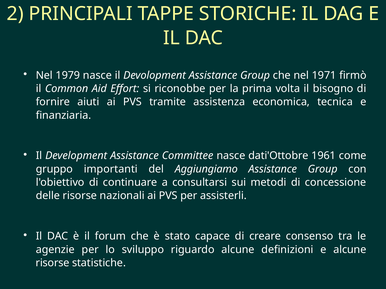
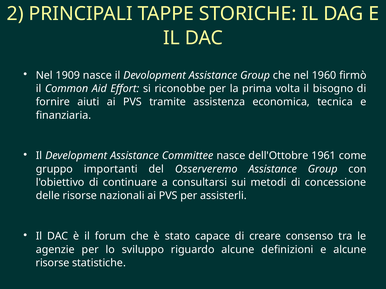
1979: 1979 -> 1909 (68, 75)
1971: 1971 -> 1960 (324, 75)
dati'Ottobre: dati'Ottobre -> dell'Ottobre (278, 156)
Aggiungiamo: Aggiungiamo -> Osserveremo (206, 169)
